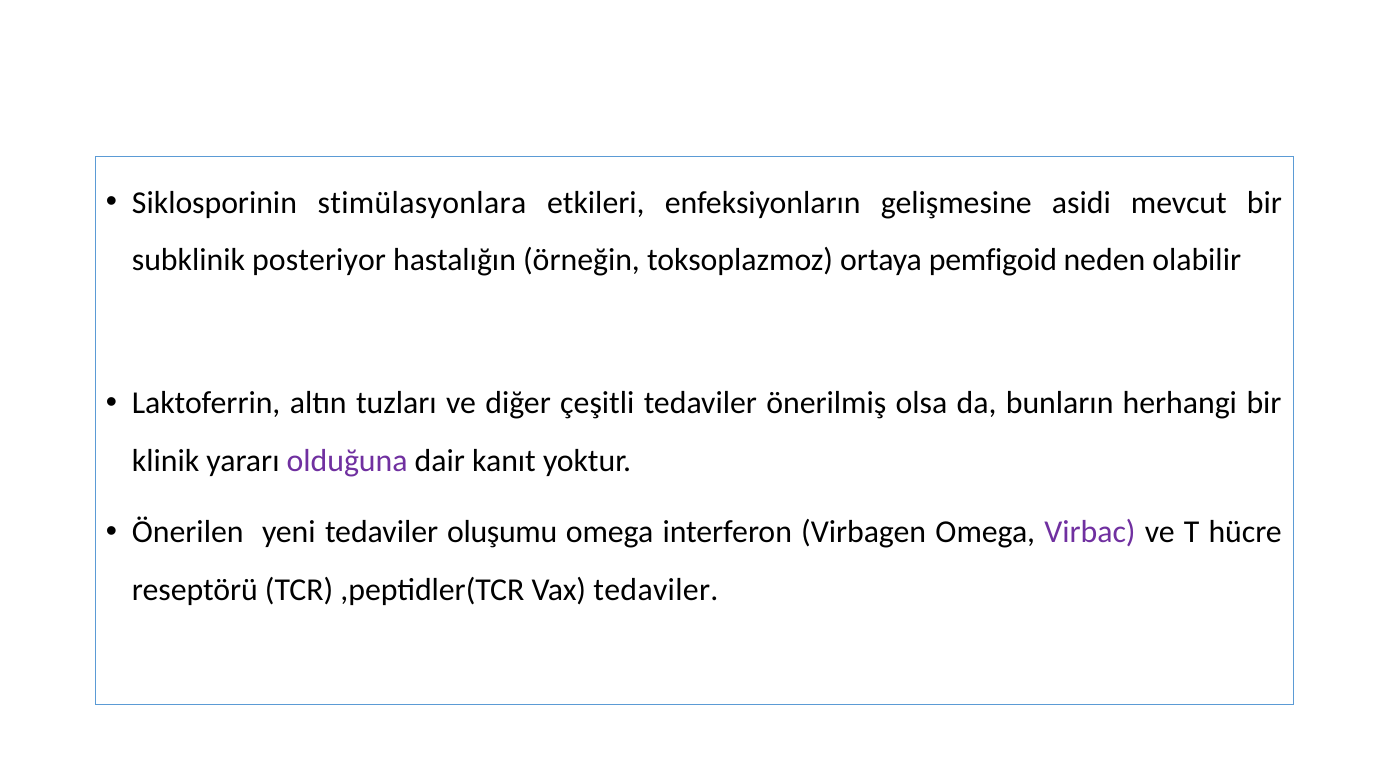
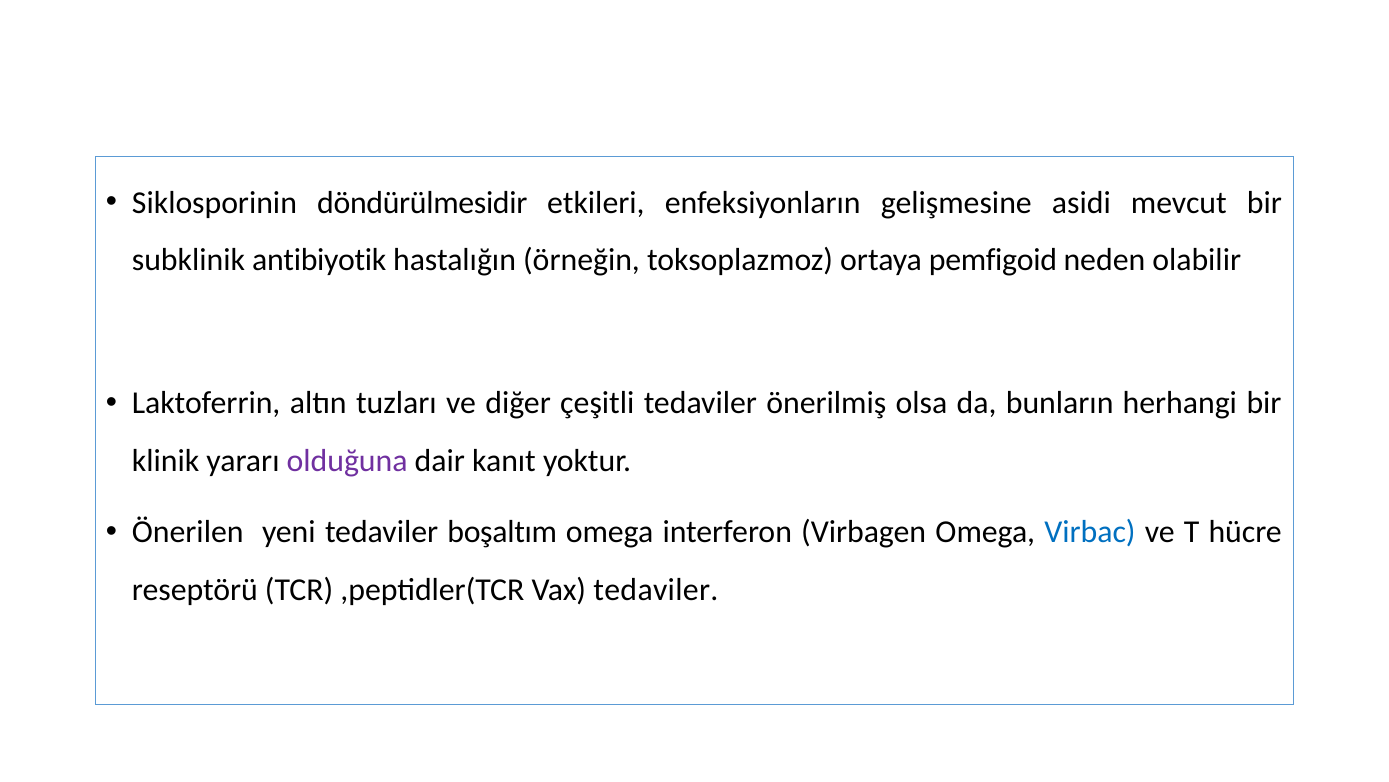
stimülasyonlara: stimülasyonlara -> döndürülmesidir (422, 202)
posteriyor: posteriyor -> antibiyotik (319, 260)
oluşumu: oluşumu -> boşaltım (502, 532)
Virbac colour: purple -> blue (1090, 532)
